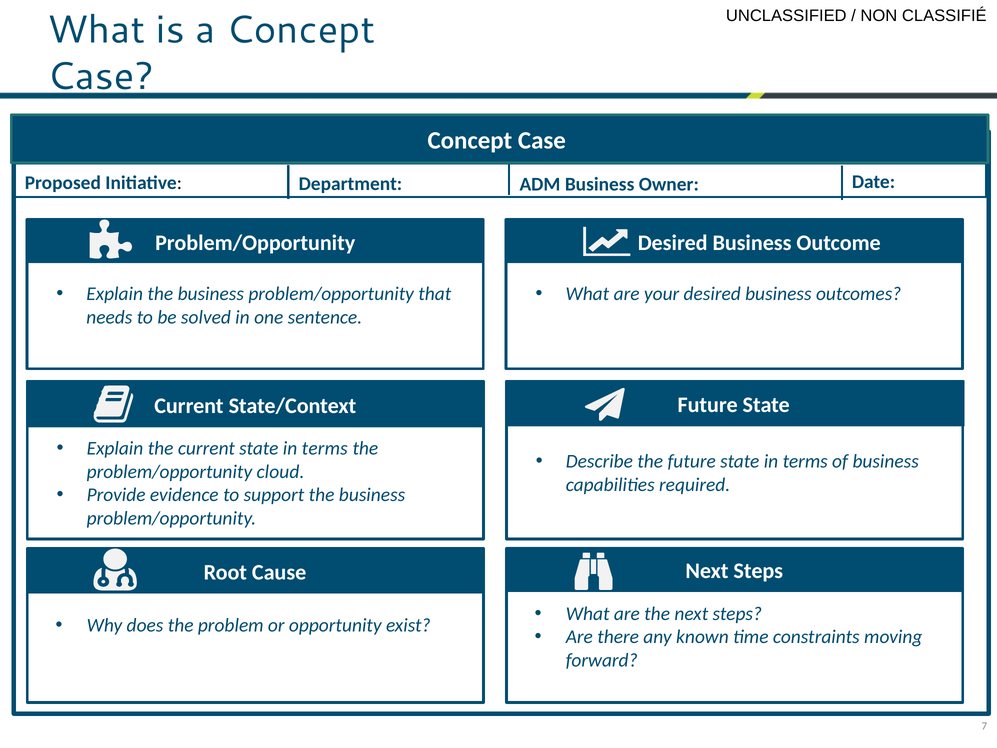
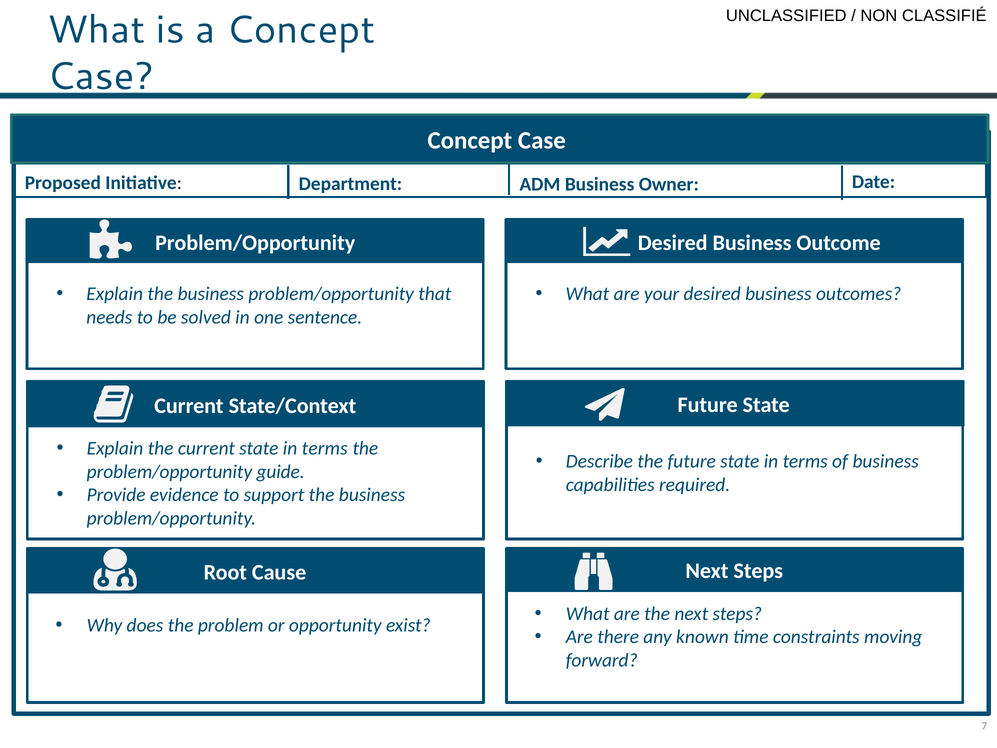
cloud: cloud -> guide (281, 471)
